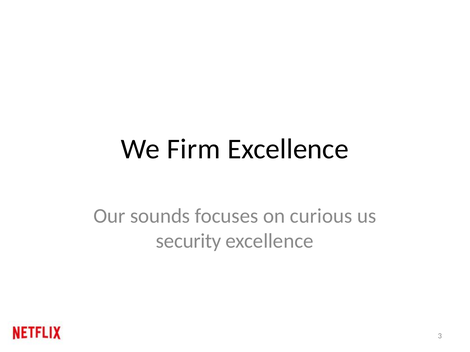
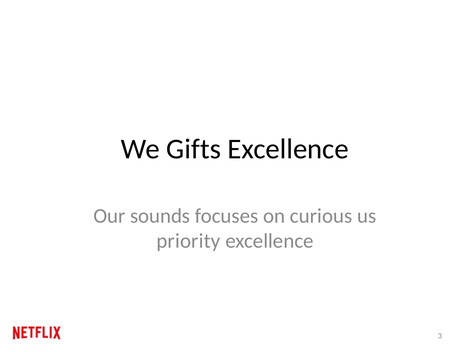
Firm: Firm -> Gifts (194, 149)
security: security -> priority (188, 241)
